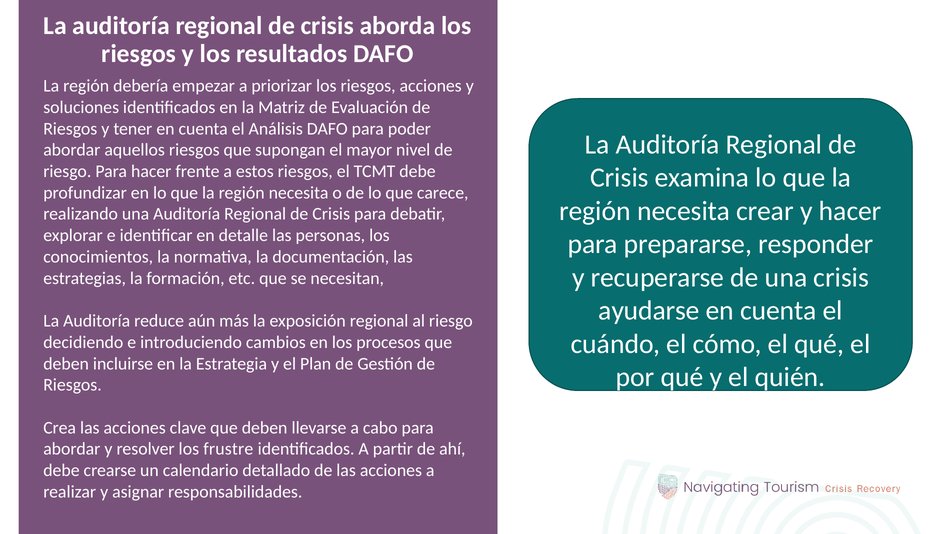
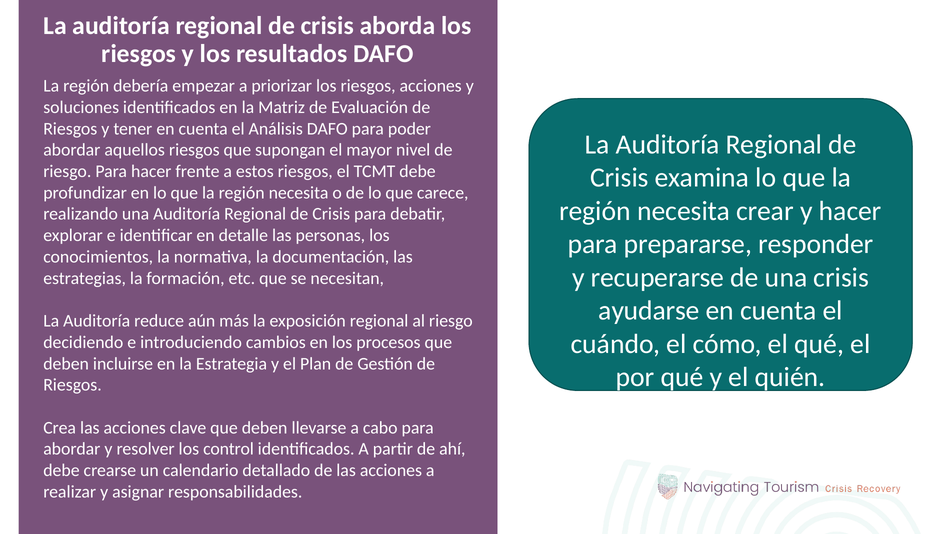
frustre: frustre -> control (229, 449)
